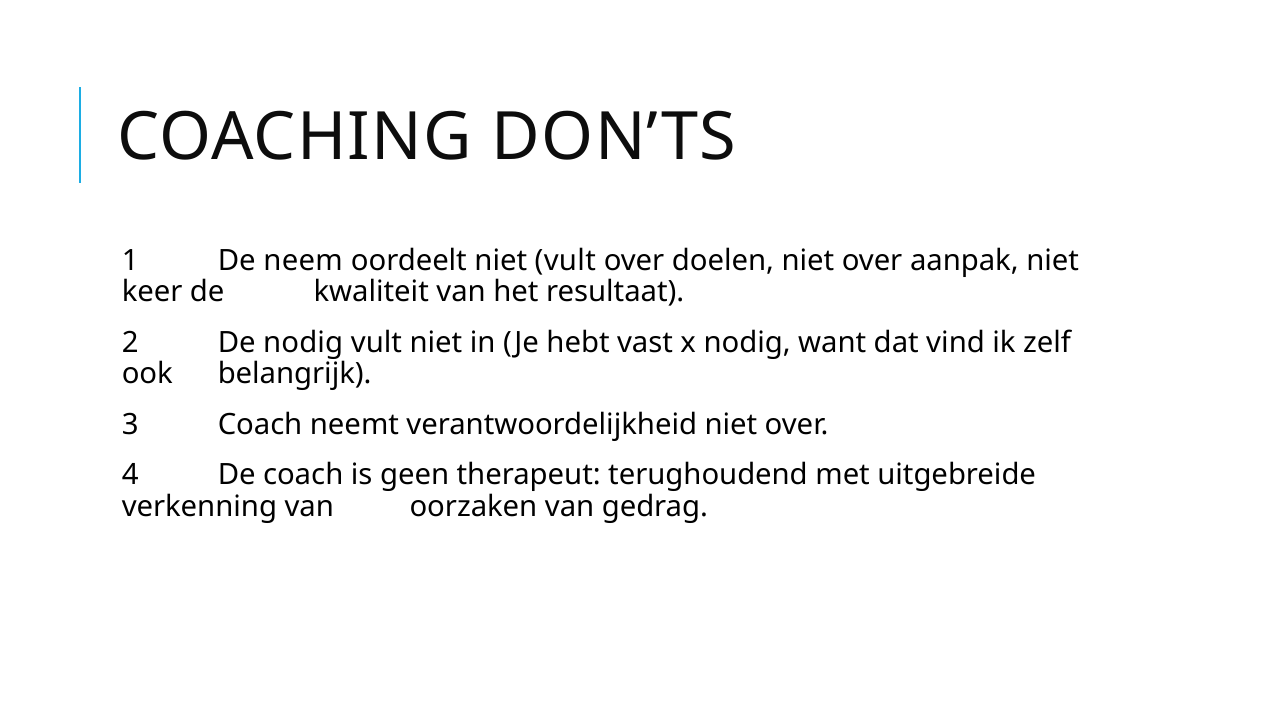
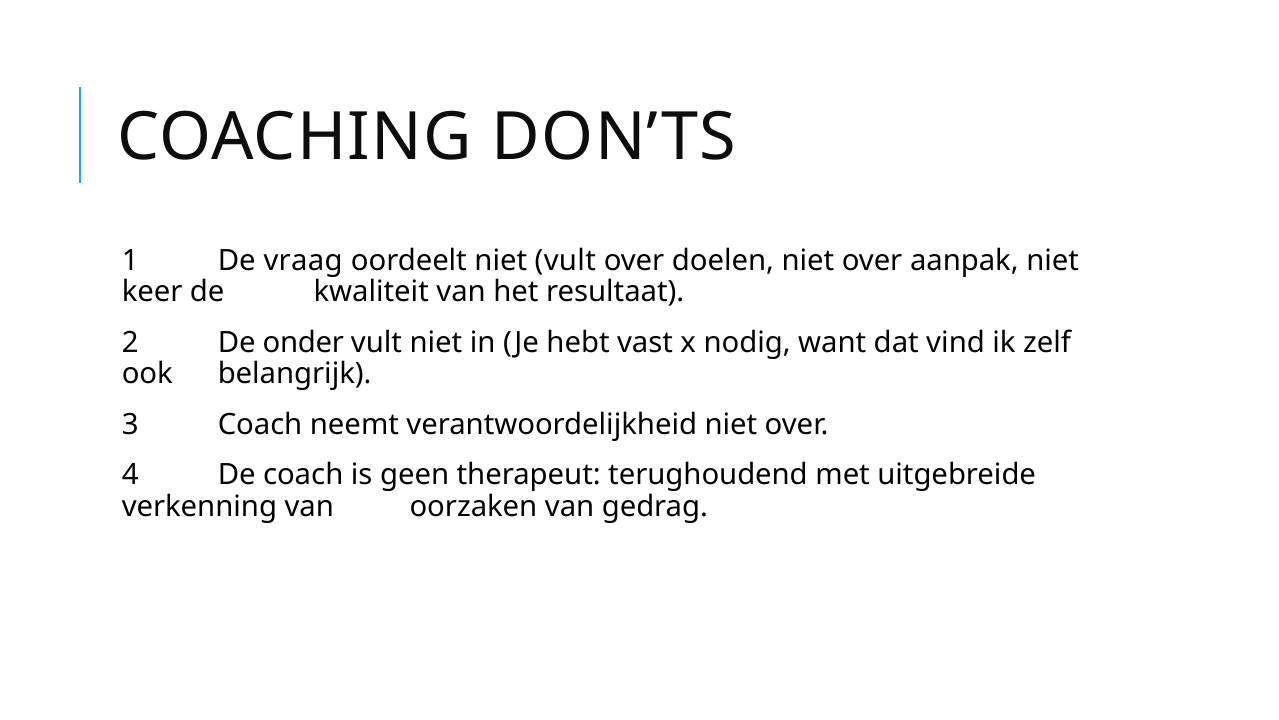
neem: neem -> vraag (303, 260)
De nodig: nodig -> onder (303, 342)
